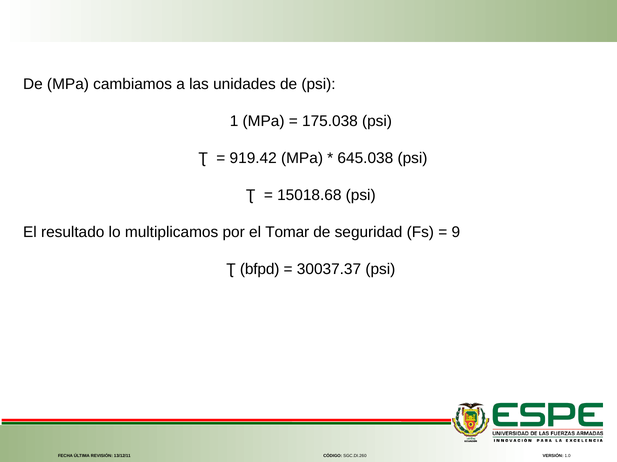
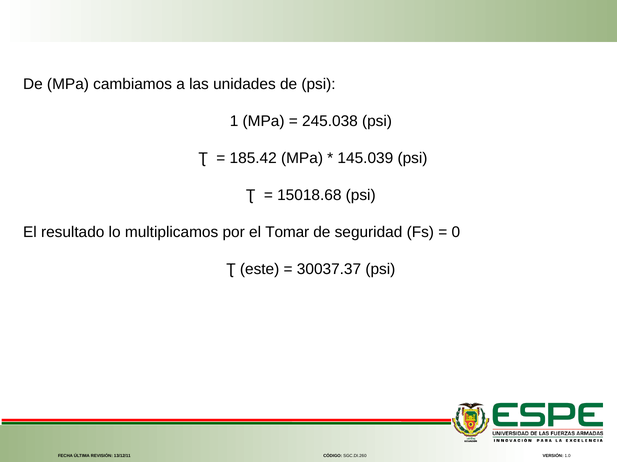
175.038: 175.038 -> 245.038 (330, 121)
919.42: 919.42 -> 185.42 (253, 158)
645.038: 645.038 -> 145.039 (365, 158)
9: 9 -> 0 (456, 232)
bfpd: bfpd -> este (260, 269)
